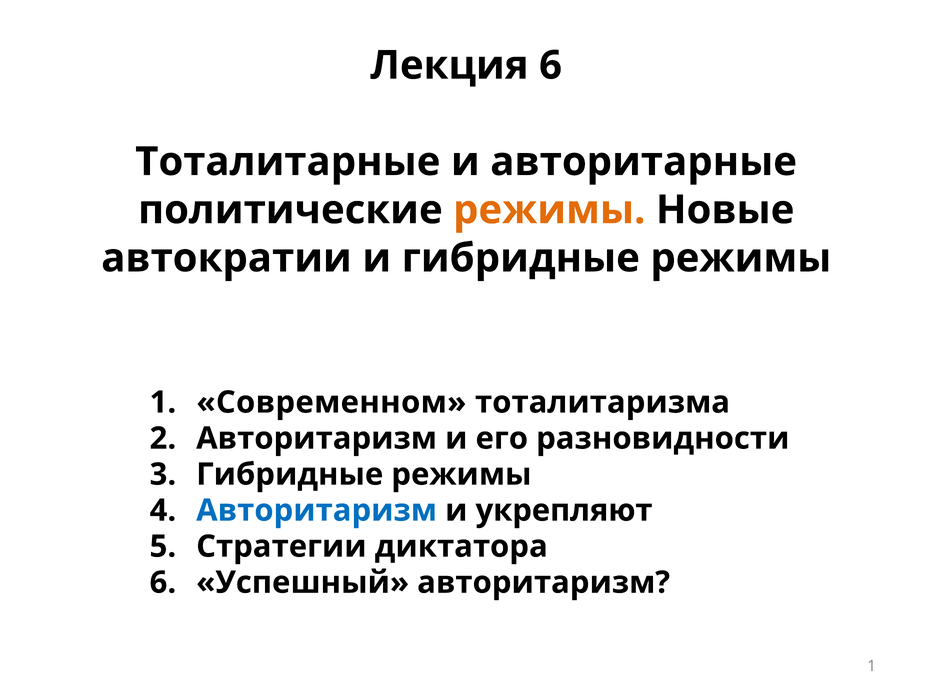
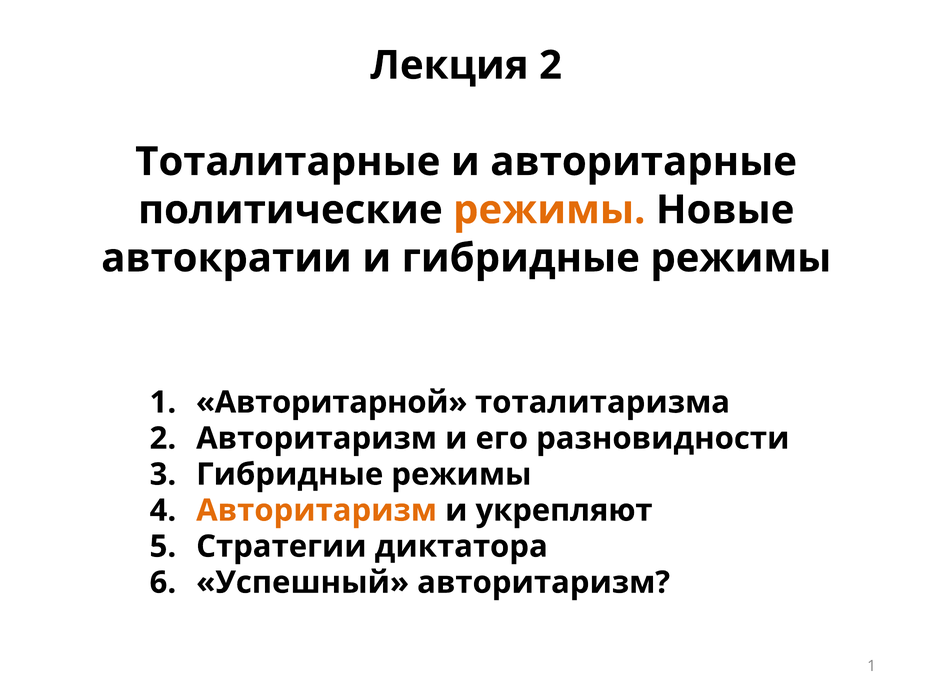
Лекция 6: 6 -> 2 (551, 65)
Современном: Современном -> Авторитарной (332, 402)
Авторитаризм colour: blue -> orange (317, 510)
